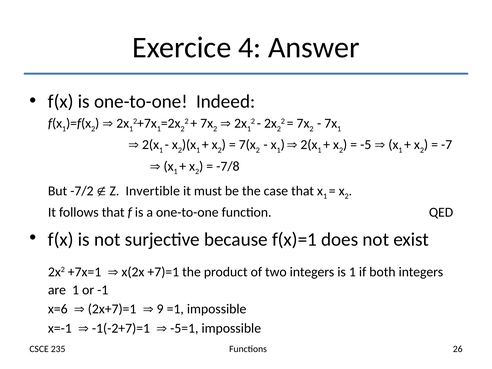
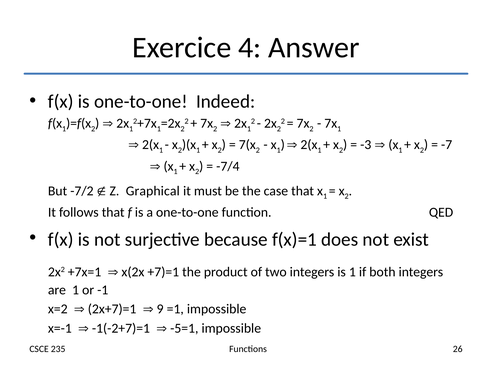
-5: -5 -> -3 (366, 145)
-7/8: -7/8 -> -7/4 (228, 166)
Invertible: Invertible -> Graphical (153, 191)
x=6: x=6 -> x=2 (58, 309)
